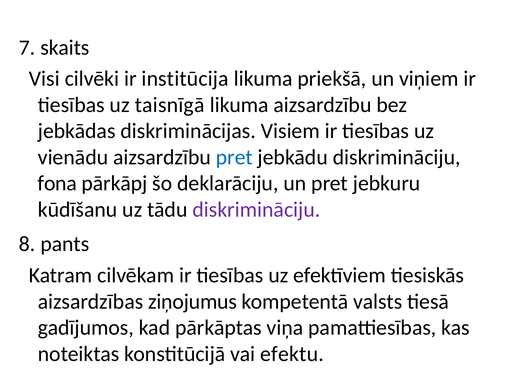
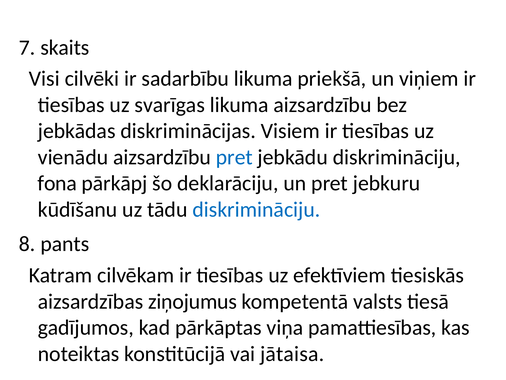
institūcija: institūcija -> sadarbību (185, 79)
taisnīgā: taisnīgā -> svarīgas (170, 105)
diskrimināciju colour: purple -> blue (256, 209)
efektu: efektu -> jātaisa (292, 353)
